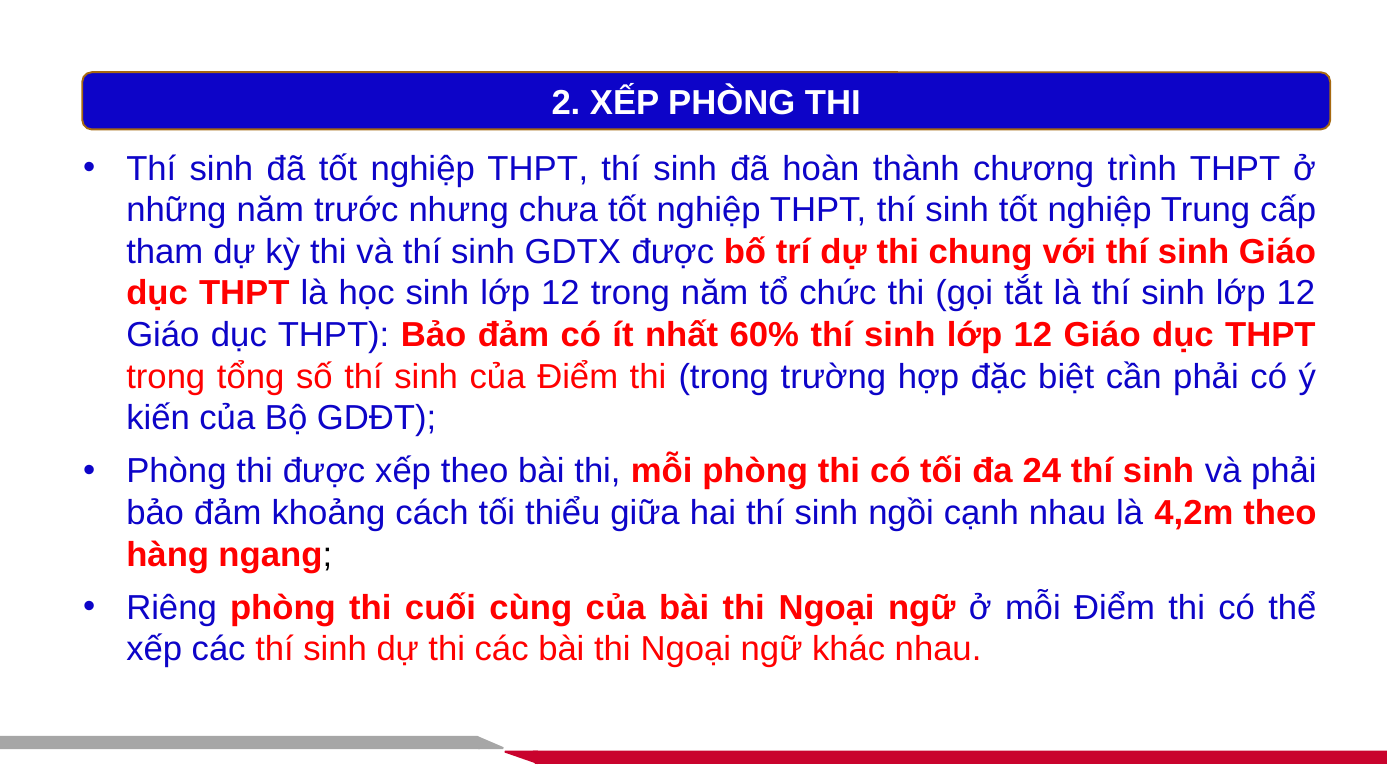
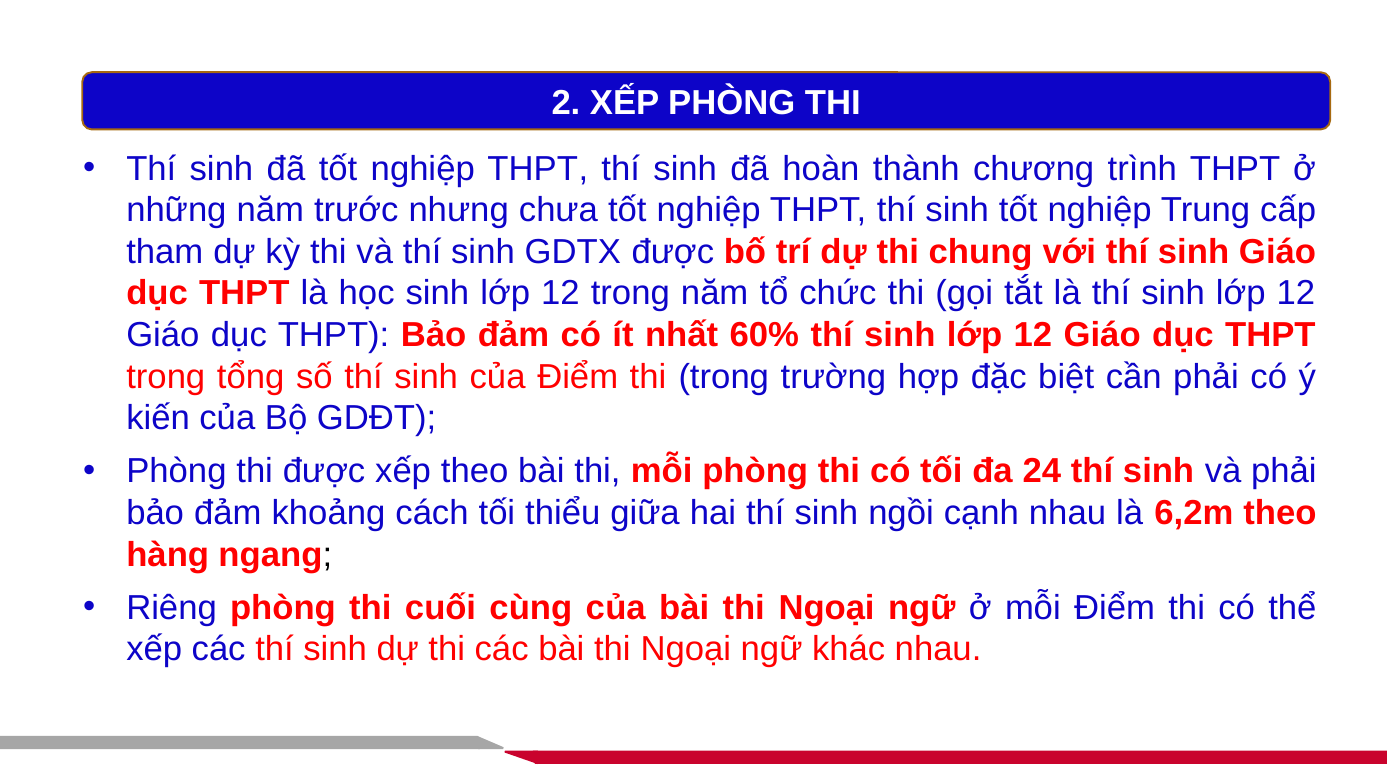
4,2m: 4,2m -> 6,2m (1194, 513)
